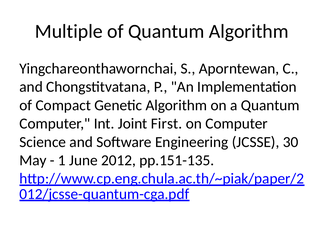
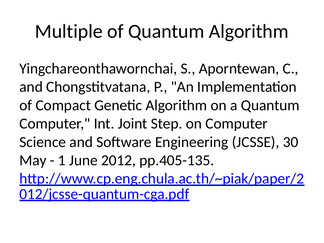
First: First -> Step (167, 124)
pp.151-135: pp.151-135 -> pp.405-135 (177, 160)
